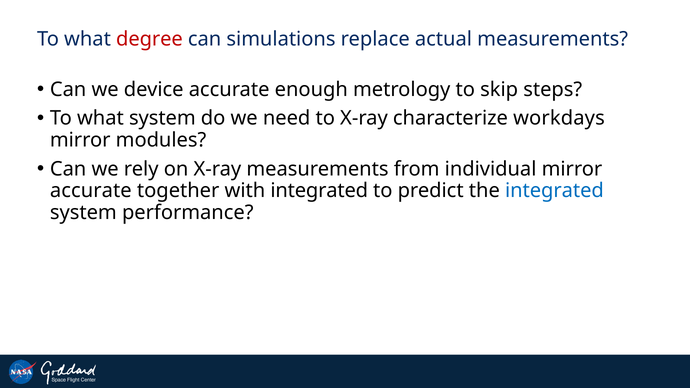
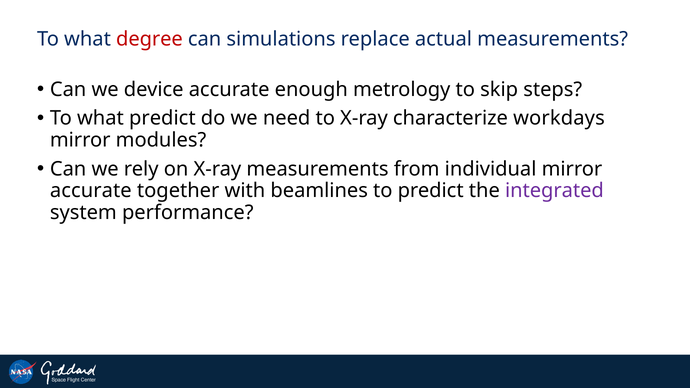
what system: system -> predict (162, 118)
with integrated: integrated -> beamlines (319, 191)
integrated colour: blue -> purple (554, 191)
